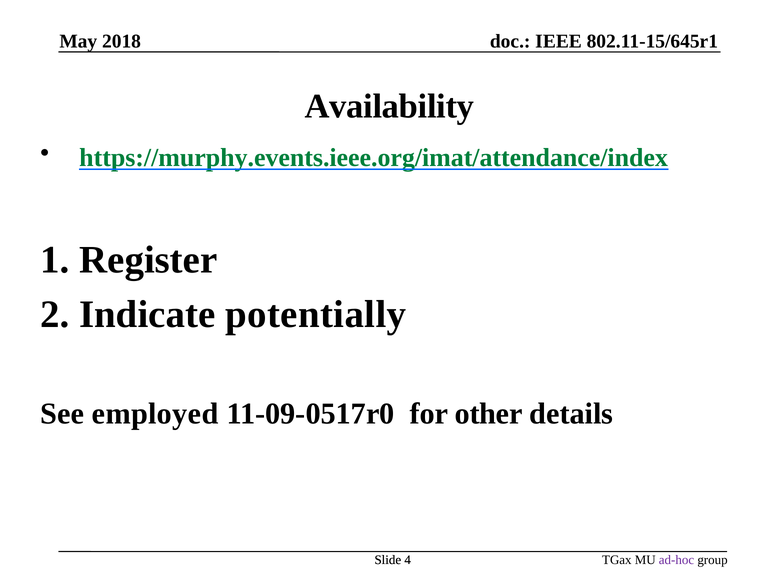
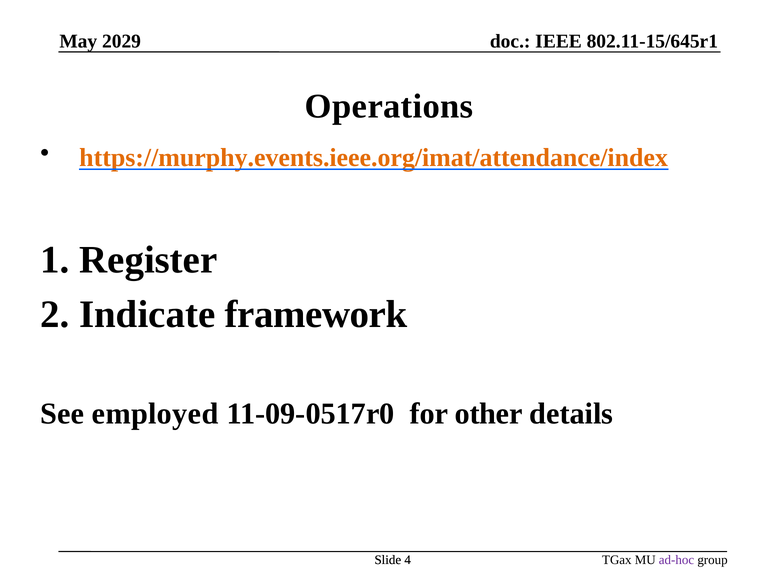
2018: 2018 -> 2029 (122, 42)
Availability: Availability -> Operations (389, 106)
https://murphy.events.ieee.org/imat/attendance/index colour: green -> orange (374, 158)
potentially: potentially -> framework (316, 314)
